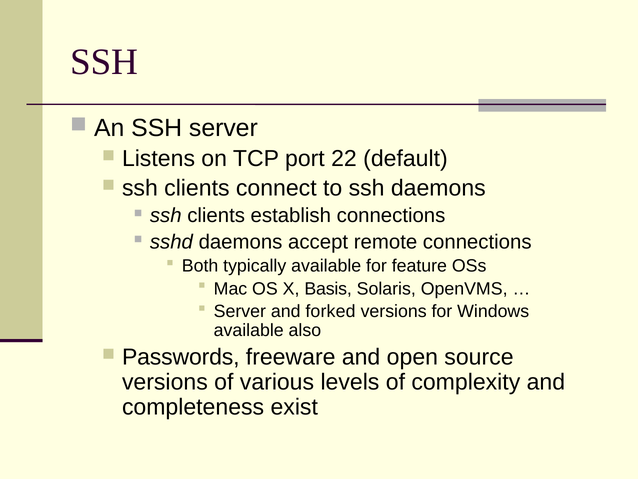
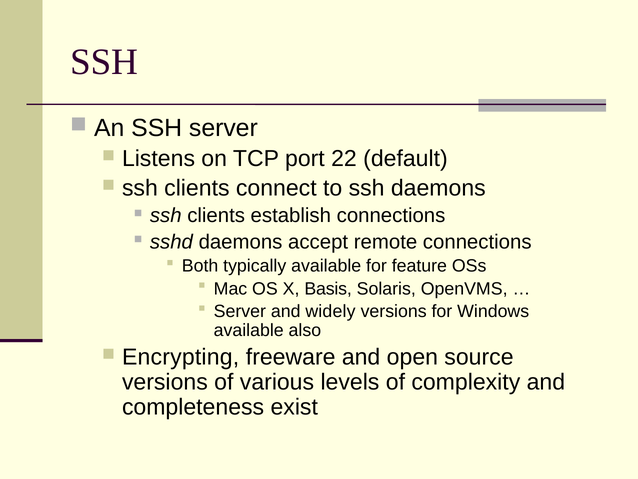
forked: forked -> widely (330, 311)
Passwords: Passwords -> Encrypting (181, 357)
